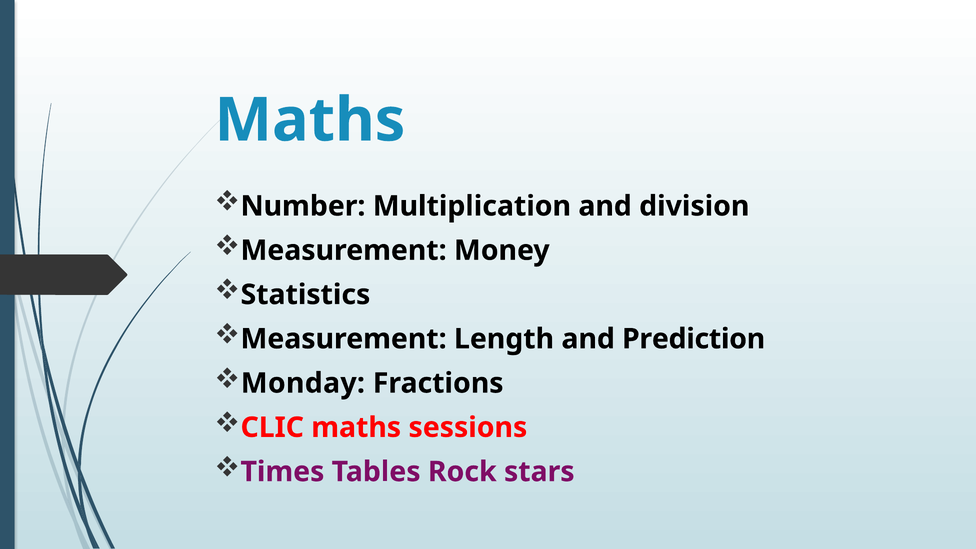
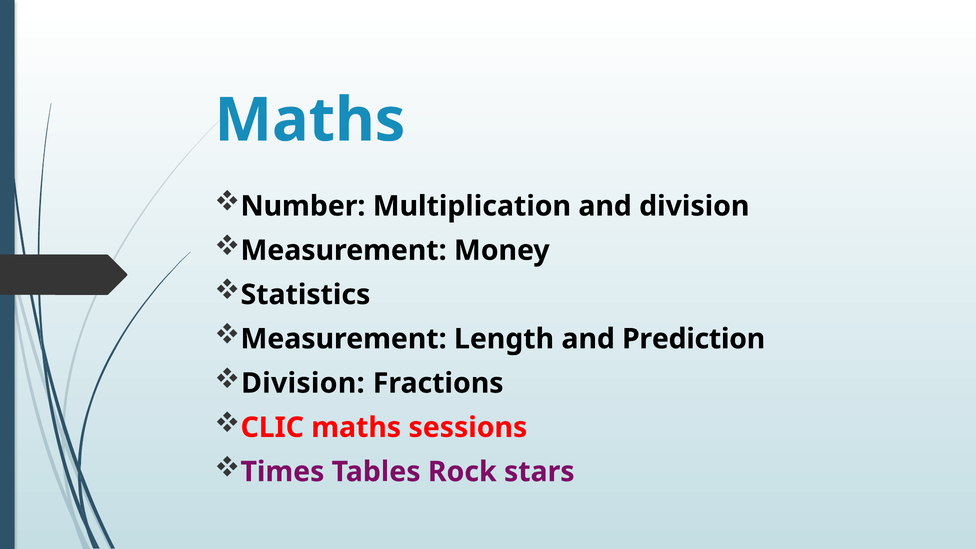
Monday: Monday -> Division (303, 383)
